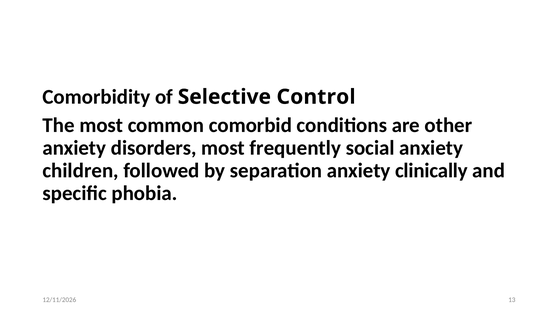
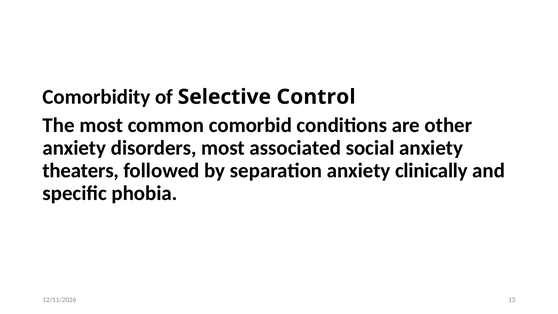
frequently: frequently -> associated (295, 148)
children: children -> theaters (81, 170)
